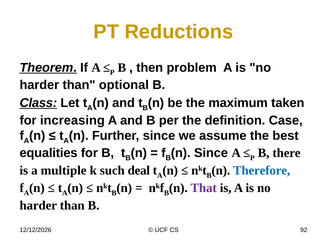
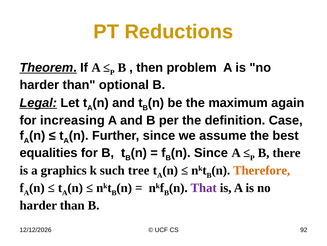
Class: Class -> Legal (38, 103)
taken: taken -> again (288, 103)
multiple: multiple -> graphics (64, 170)
deal: deal -> tree (139, 170)
Therefore colour: blue -> orange (262, 170)
